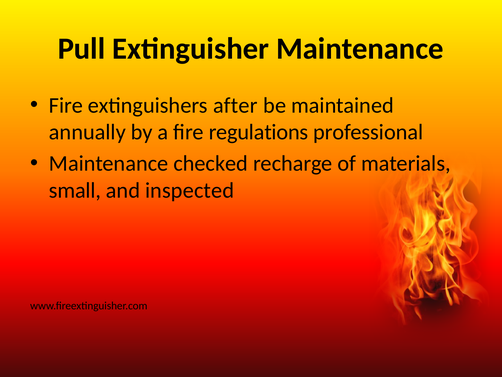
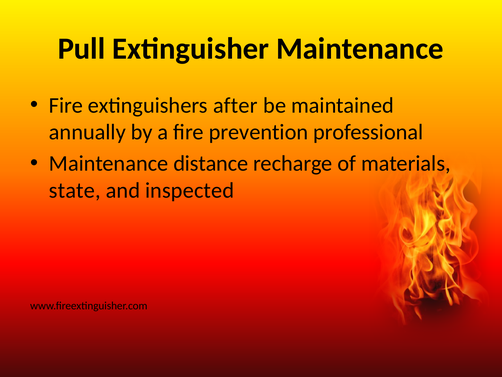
regulations: regulations -> prevention (258, 132)
checked: checked -> distance (211, 163)
small: small -> state (75, 190)
